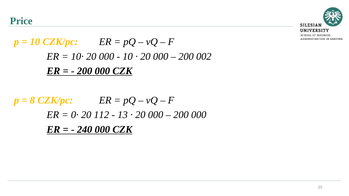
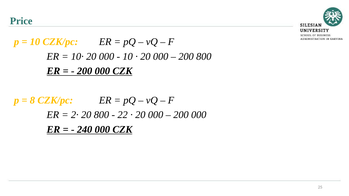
200 002: 002 -> 800 (204, 56)
0∙: 0∙ -> 2∙ (75, 115)
20 112: 112 -> 800 (101, 115)
13: 13 -> 22 (123, 115)
